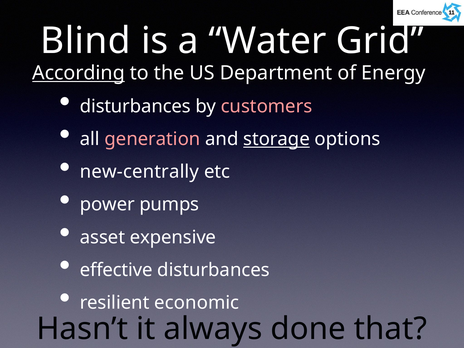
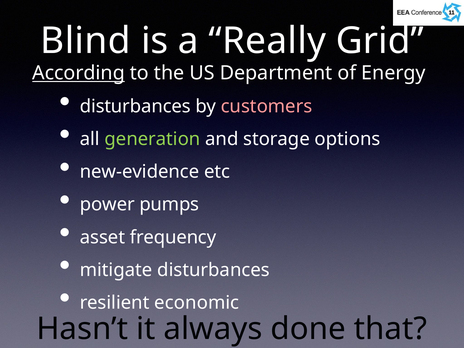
Water: Water -> Really (267, 41)
generation colour: pink -> light green (152, 139)
storage underline: present -> none (277, 139)
new-centrally: new-centrally -> new-evidence (140, 172)
expensive: expensive -> frequency (173, 237)
effective: effective -> mitigate (116, 270)
